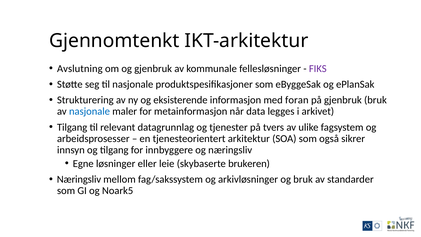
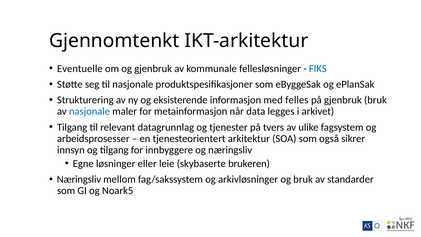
Avslutning: Avslutning -> Eventuelle (80, 69)
FIKS colour: purple -> blue (318, 69)
foran: foran -> felles (297, 100)
